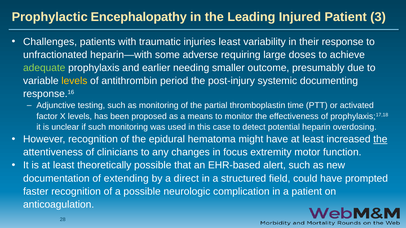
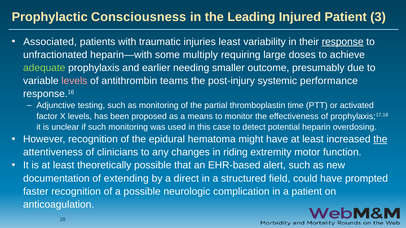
Encephalopathy: Encephalopathy -> Consciousness (139, 17)
Challenges: Challenges -> Associated (50, 42)
response underline: none -> present (343, 42)
adverse: adverse -> multiply (200, 55)
levels colour: yellow -> pink (74, 81)
period: period -> teams (174, 81)
documenting: documenting -> performance (329, 81)
focus: focus -> riding (236, 153)
